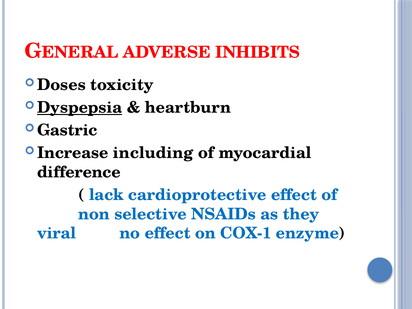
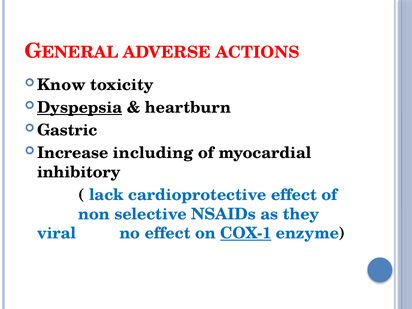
INHIBITS: INHIBITS -> ACTIONS (257, 52)
Doses: Doses -> Know (61, 85)
difference: difference -> inhibitory (79, 172)
COX-1 underline: none -> present (246, 233)
